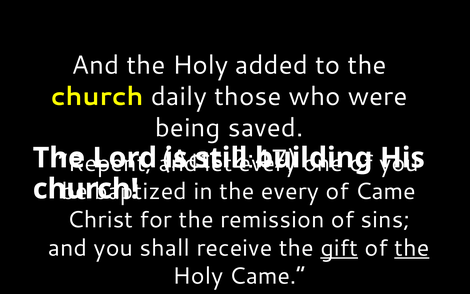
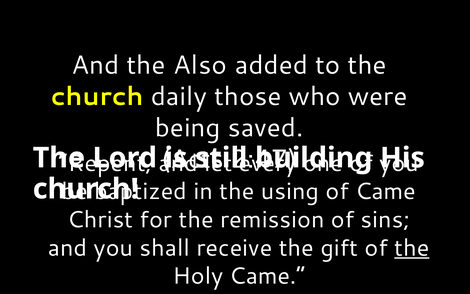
And the Holy: Holy -> Also (200, 65)
the every: every -> using (290, 191)
gift underline: present -> none (339, 248)
